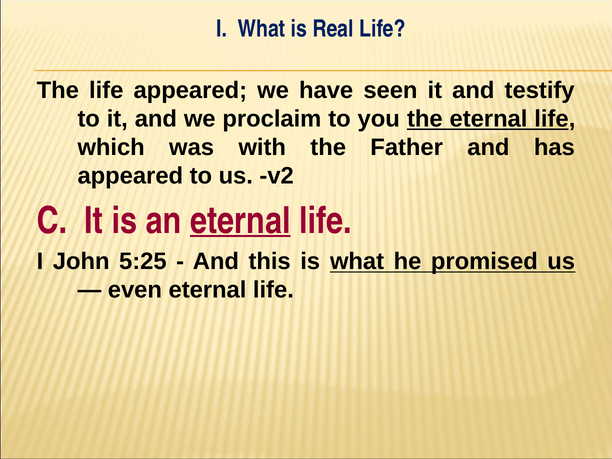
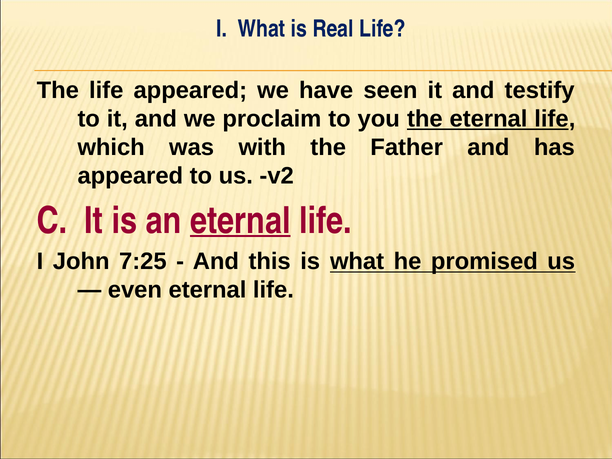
5:25: 5:25 -> 7:25 (143, 262)
